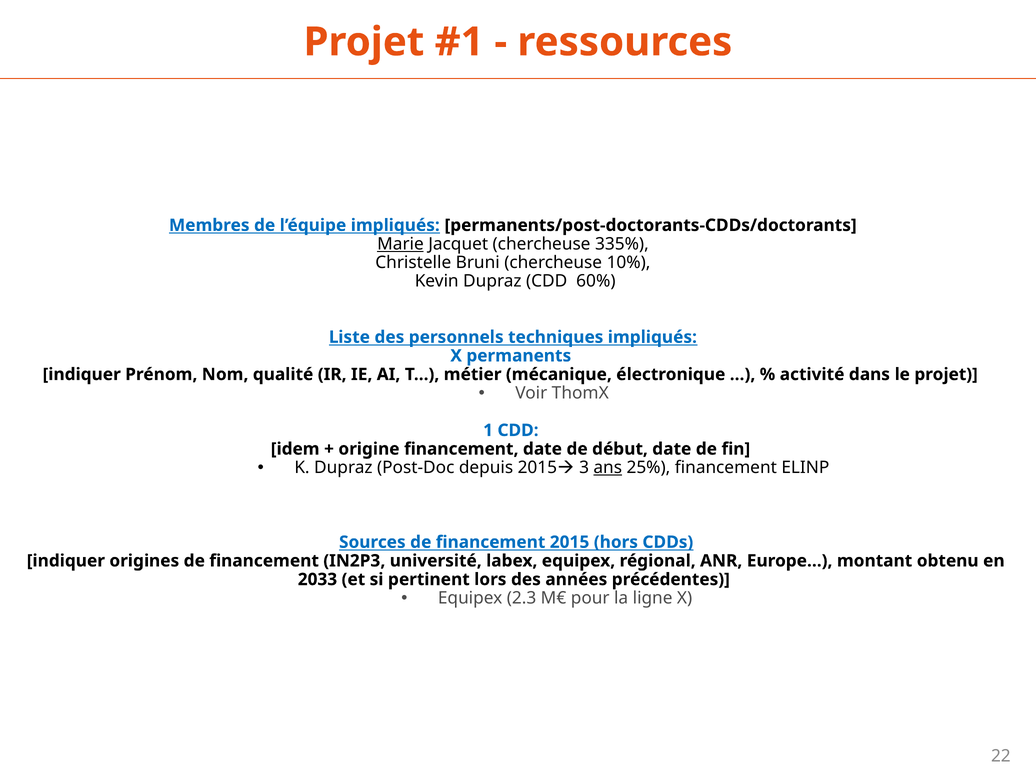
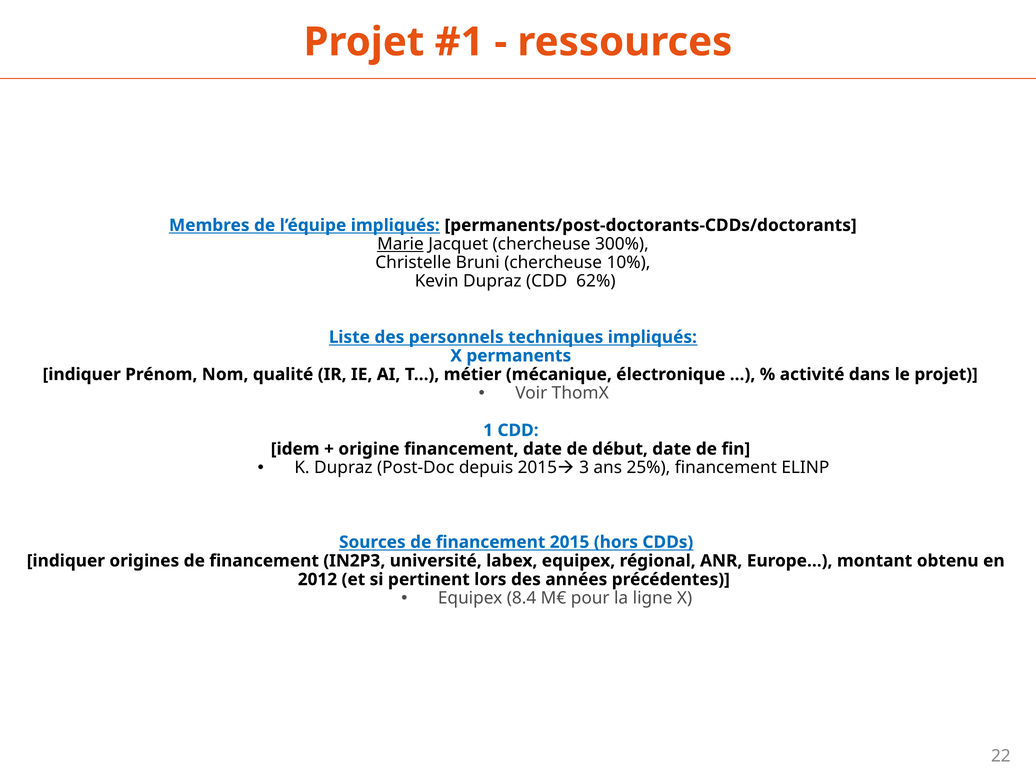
335%: 335% -> 300% (622, 244)
60%: 60% -> 62% (596, 281)
ans underline: present -> none (608, 468)
2033: 2033 -> 2012 (317, 579)
2.3: 2.3 -> 8.4 (522, 598)
